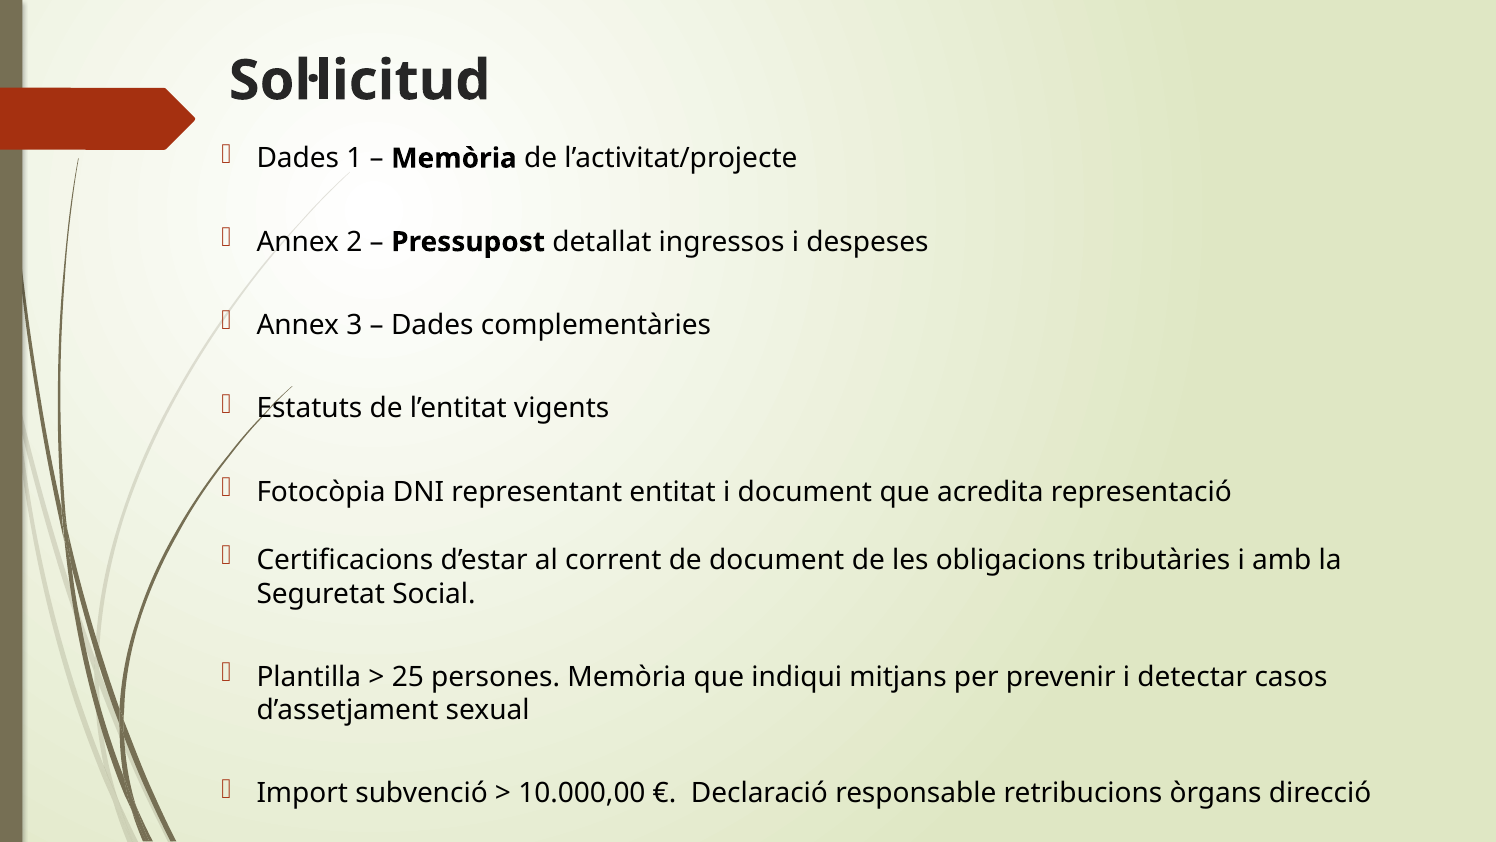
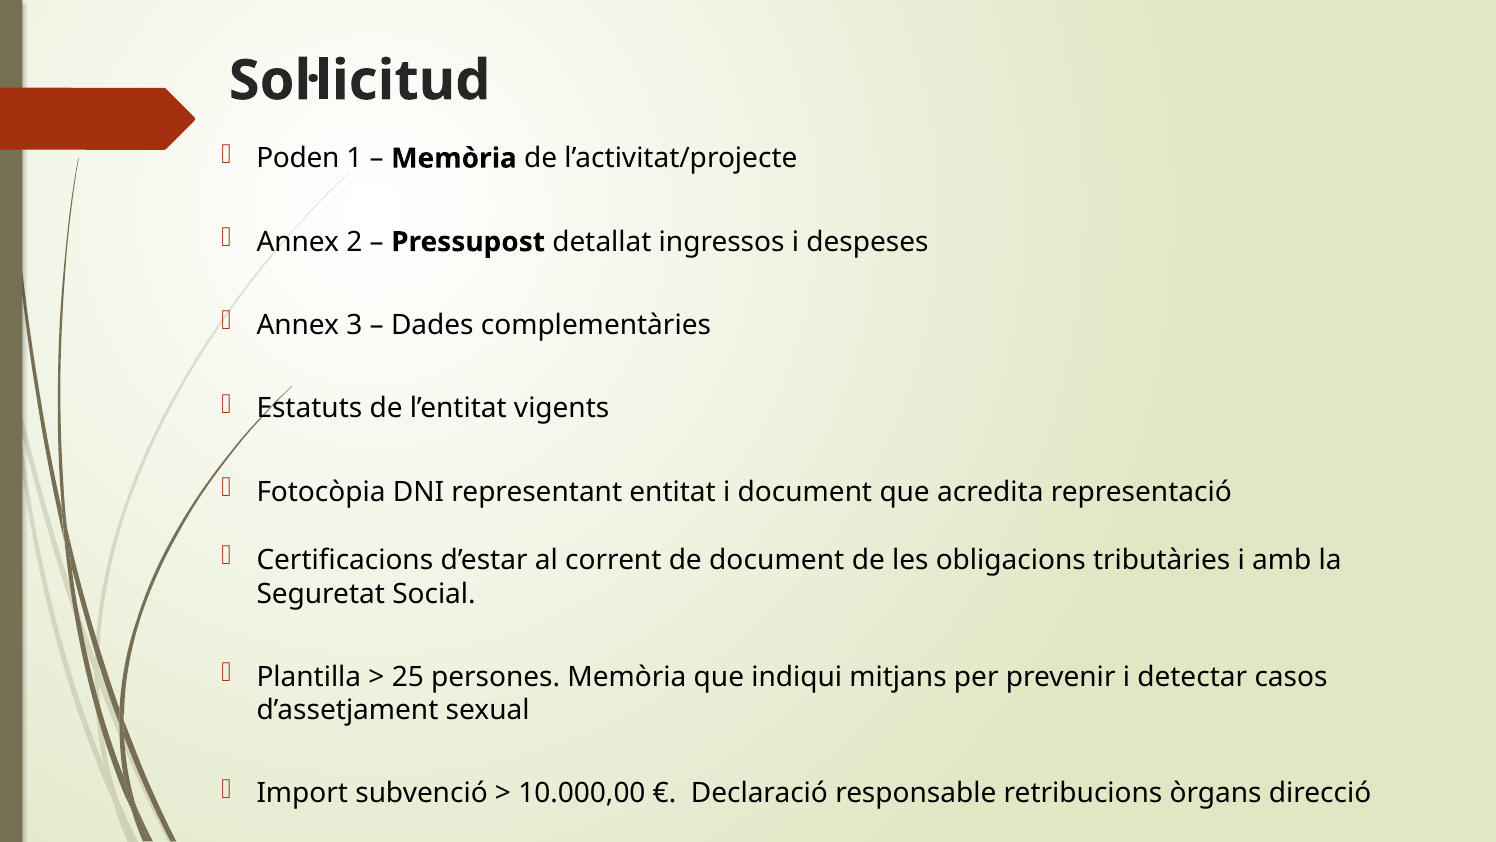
Dades: Dades -> Poden (298, 158)
